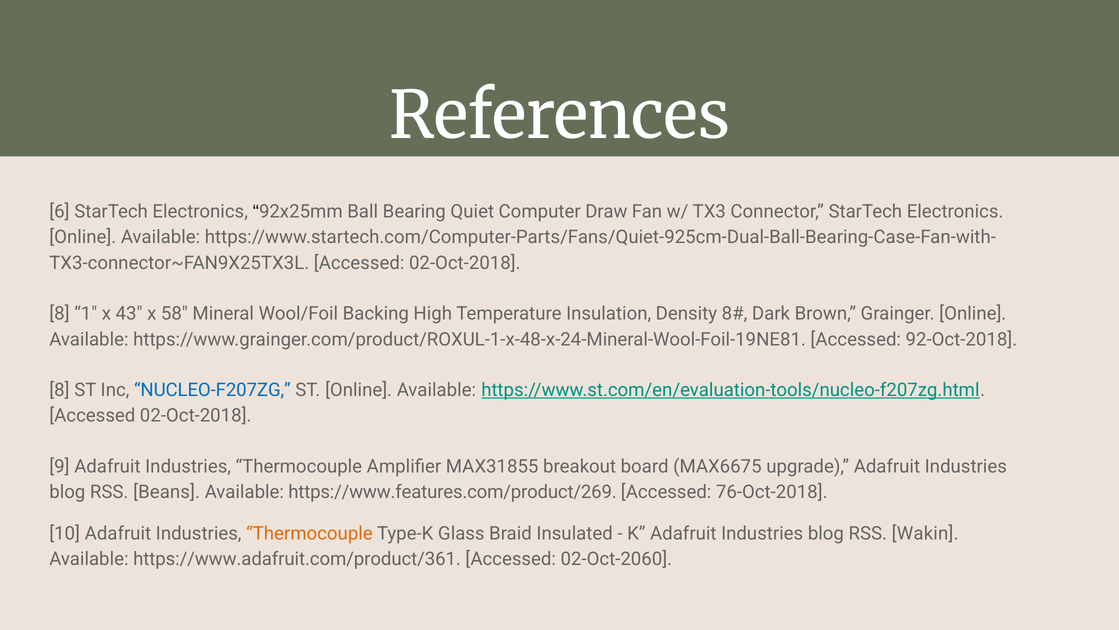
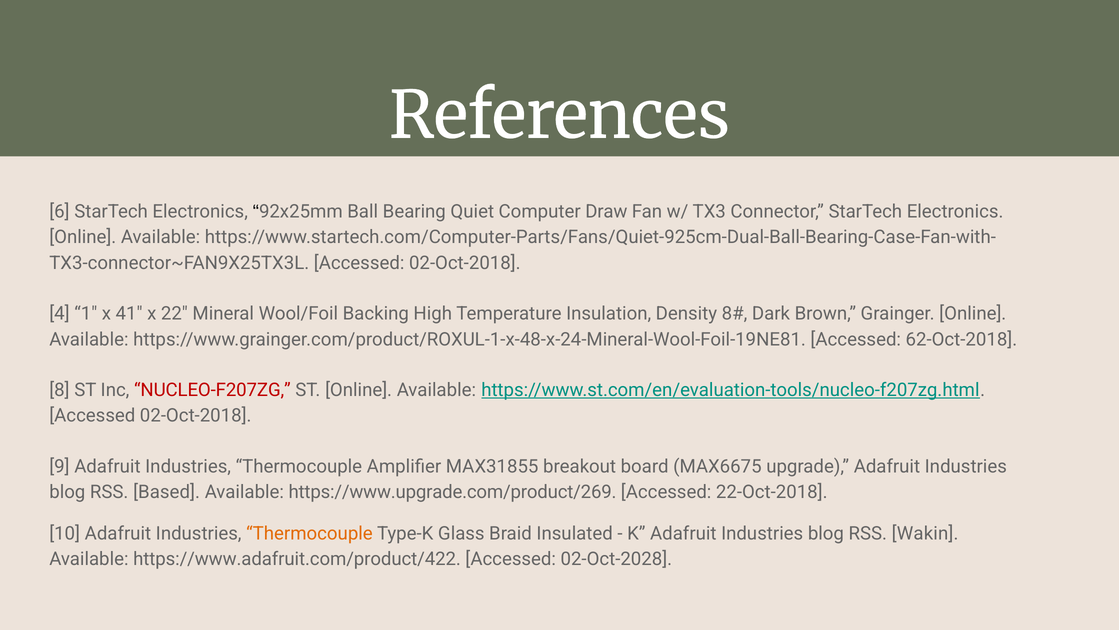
8: 8 -> 4 (59, 313)
43: 43 -> 41 (129, 313)
58: 58 -> 22 (174, 313)
92-Oct-2018: 92-Oct-2018 -> 62-Oct-2018 (961, 339)
NUCLEO-F207ZG colour: blue -> red (212, 390)
Beans: Beans -> Based (167, 492)
https://www.features.com/product/269: https://www.features.com/product/269 -> https://www.upgrade.com/product/269 (453, 492)
76-Oct-2018: 76-Oct-2018 -> 22-Oct-2018 (772, 492)
https://www.adafruit.com/product/361: https://www.adafruit.com/product/361 -> https://www.adafruit.com/product/422 (297, 559)
02-Oct-2060: 02-Oct-2060 -> 02-Oct-2028 (616, 559)
